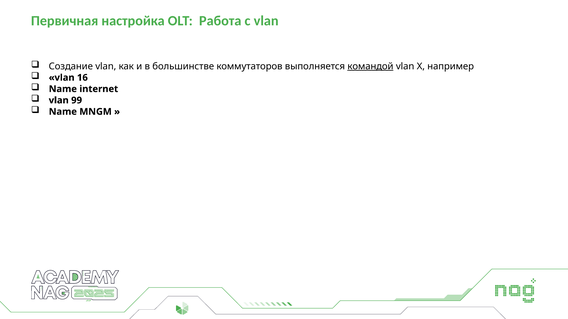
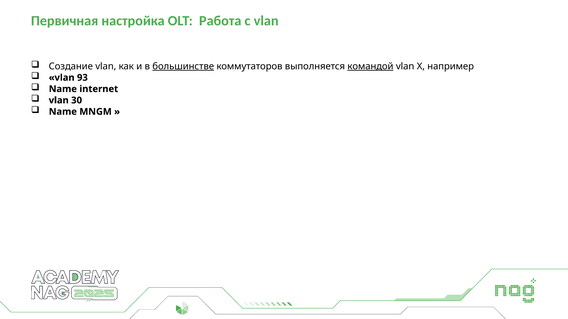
большинстве underline: none -> present (183, 66)
16: 16 -> 93 (82, 78)
99: 99 -> 30 (77, 100)
